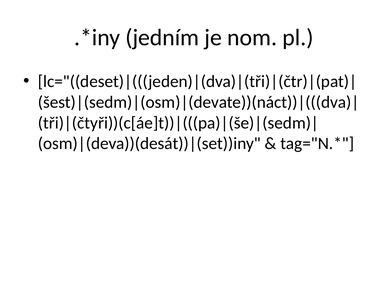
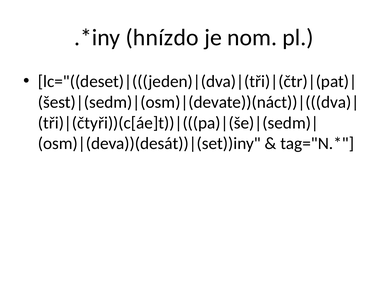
jedním: jedním -> hnízdo (162, 38)
